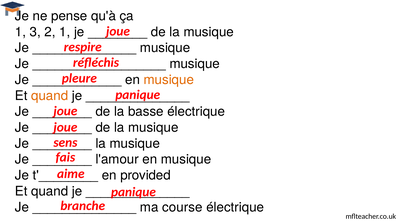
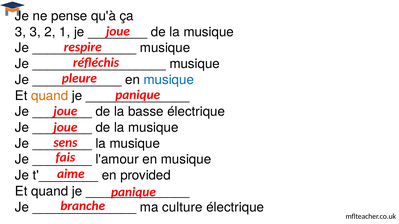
1: 1 -> 3 (20, 32)
musique colour: orange -> blue (169, 80)
course: course -> culture (182, 208)
